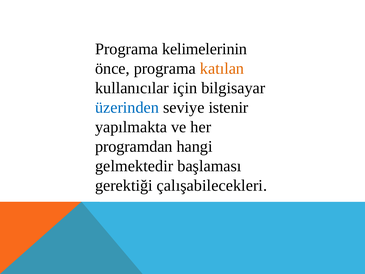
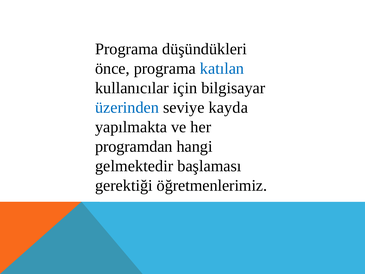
kelimelerinin: kelimelerinin -> düşündükleri (205, 49)
katılan colour: orange -> blue (222, 68)
istenir: istenir -> kayda (228, 107)
çalışabilecekleri: çalışabilecekleri -> öğretmenlerimiz (212, 185)
